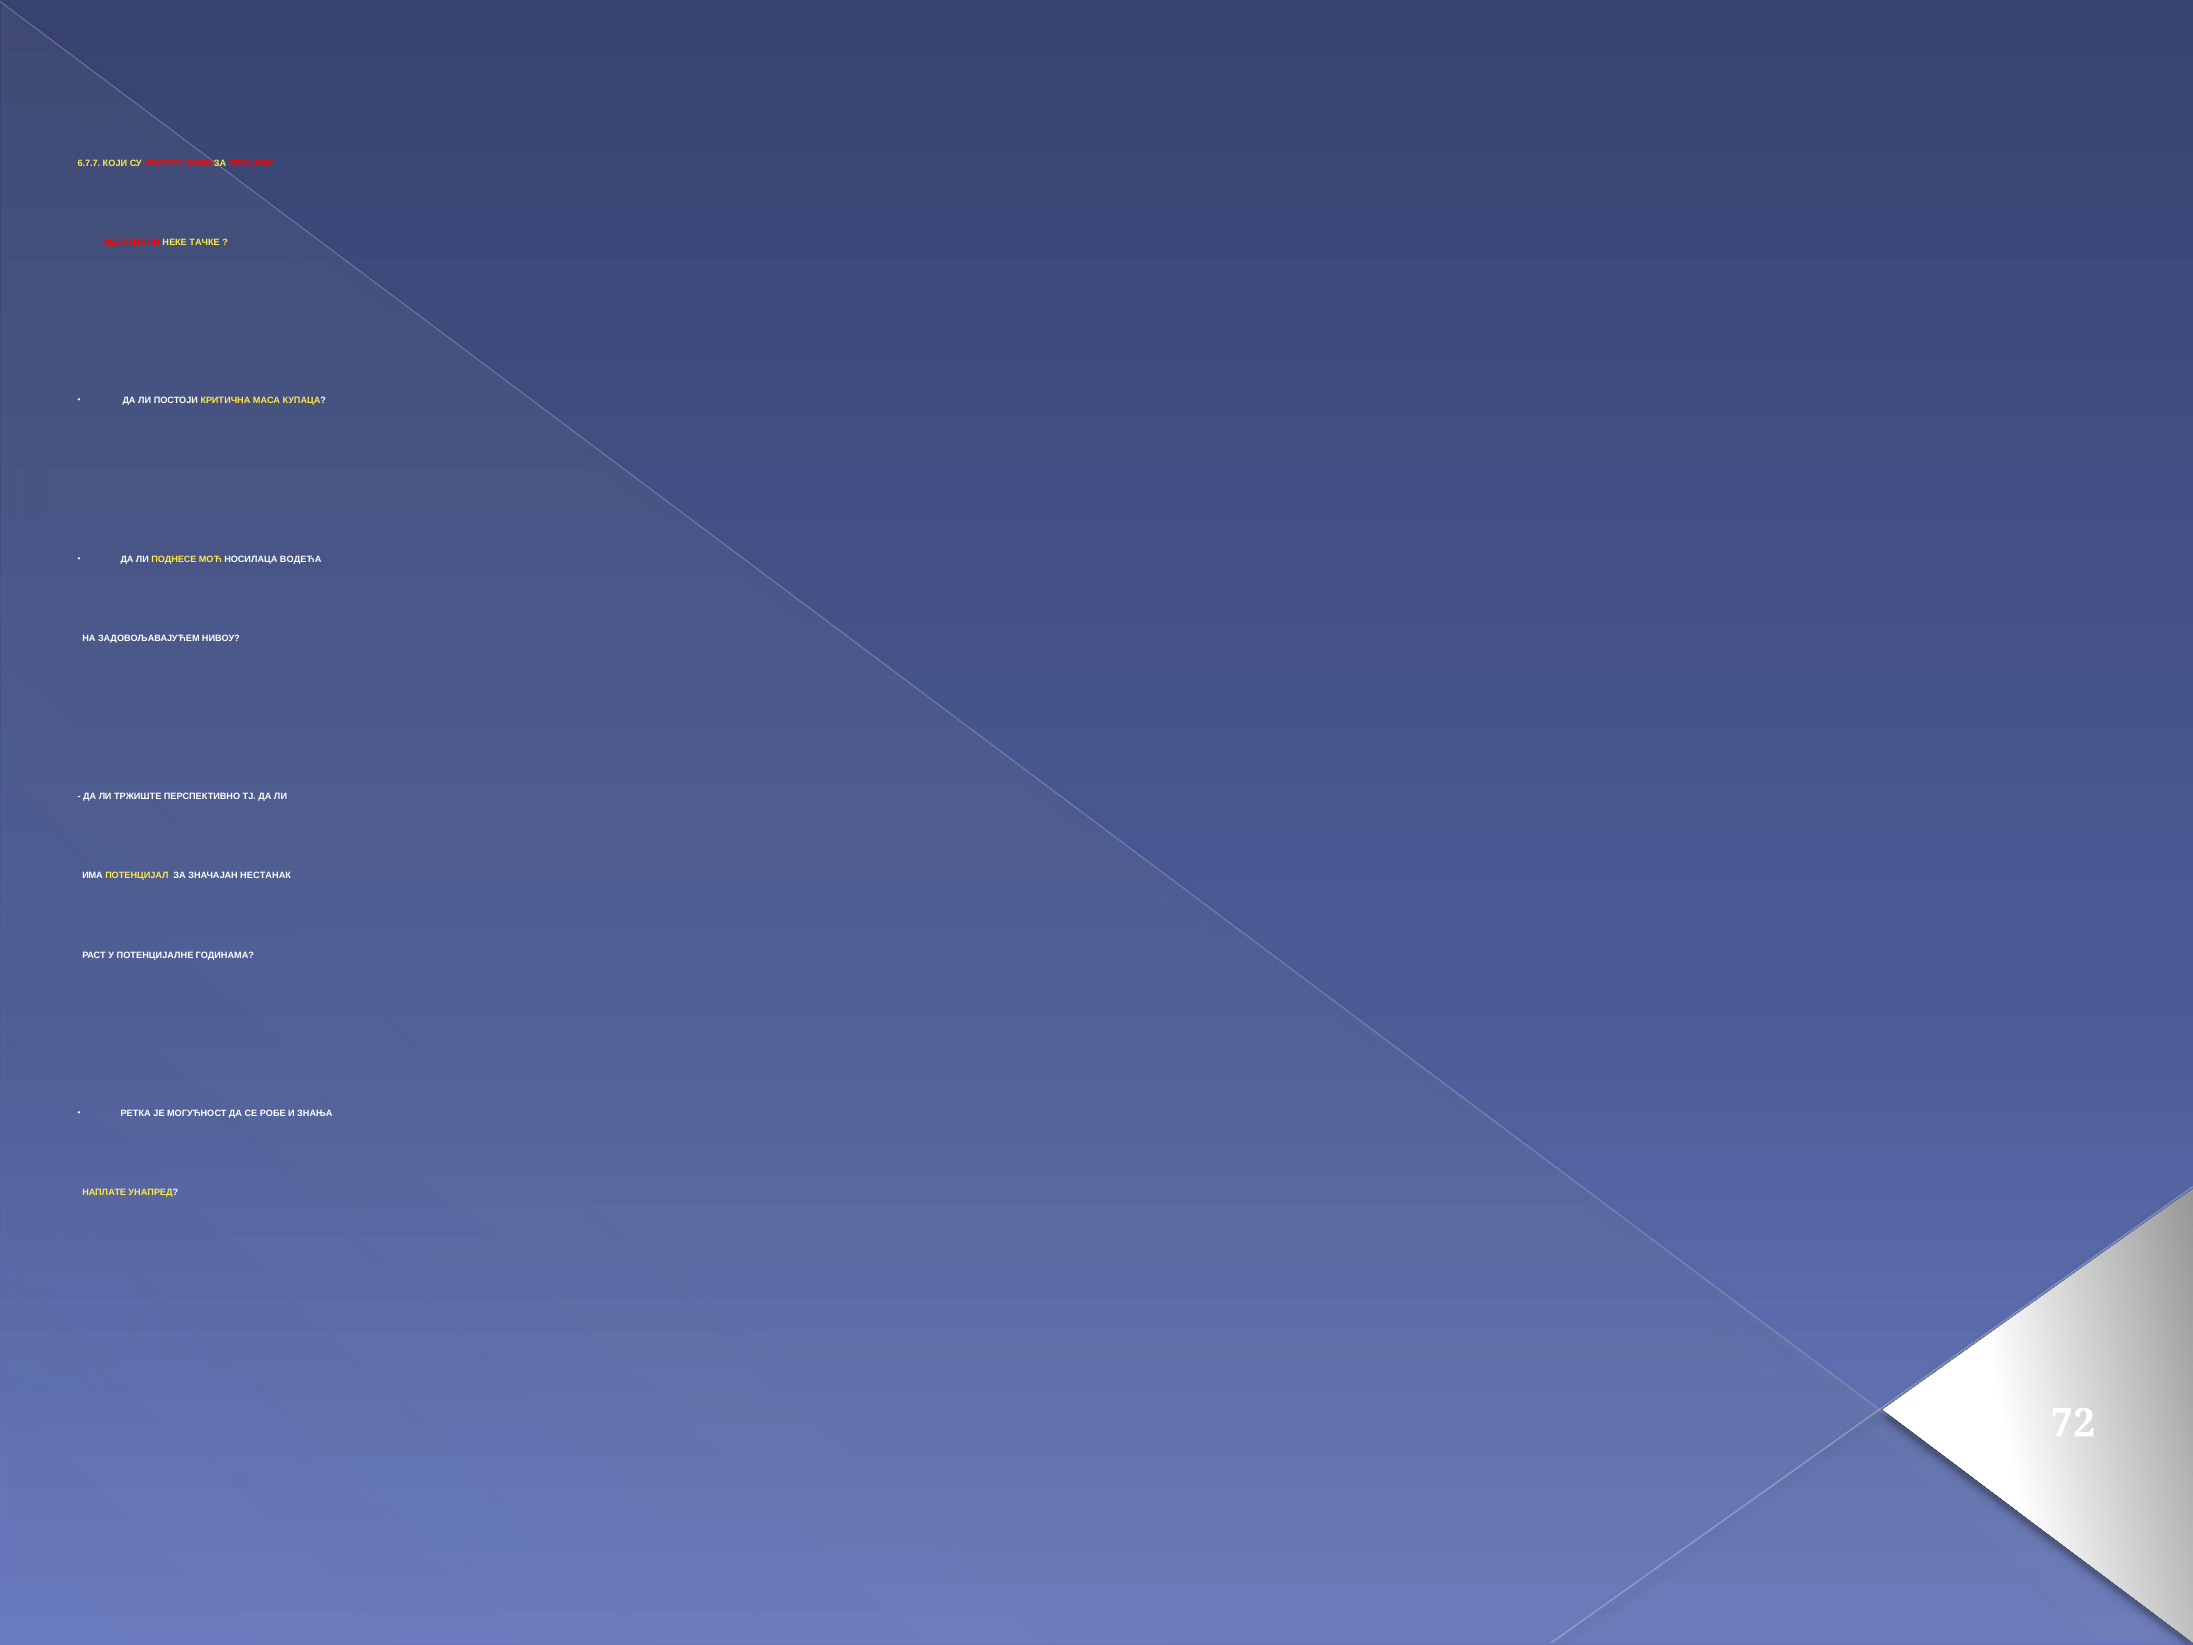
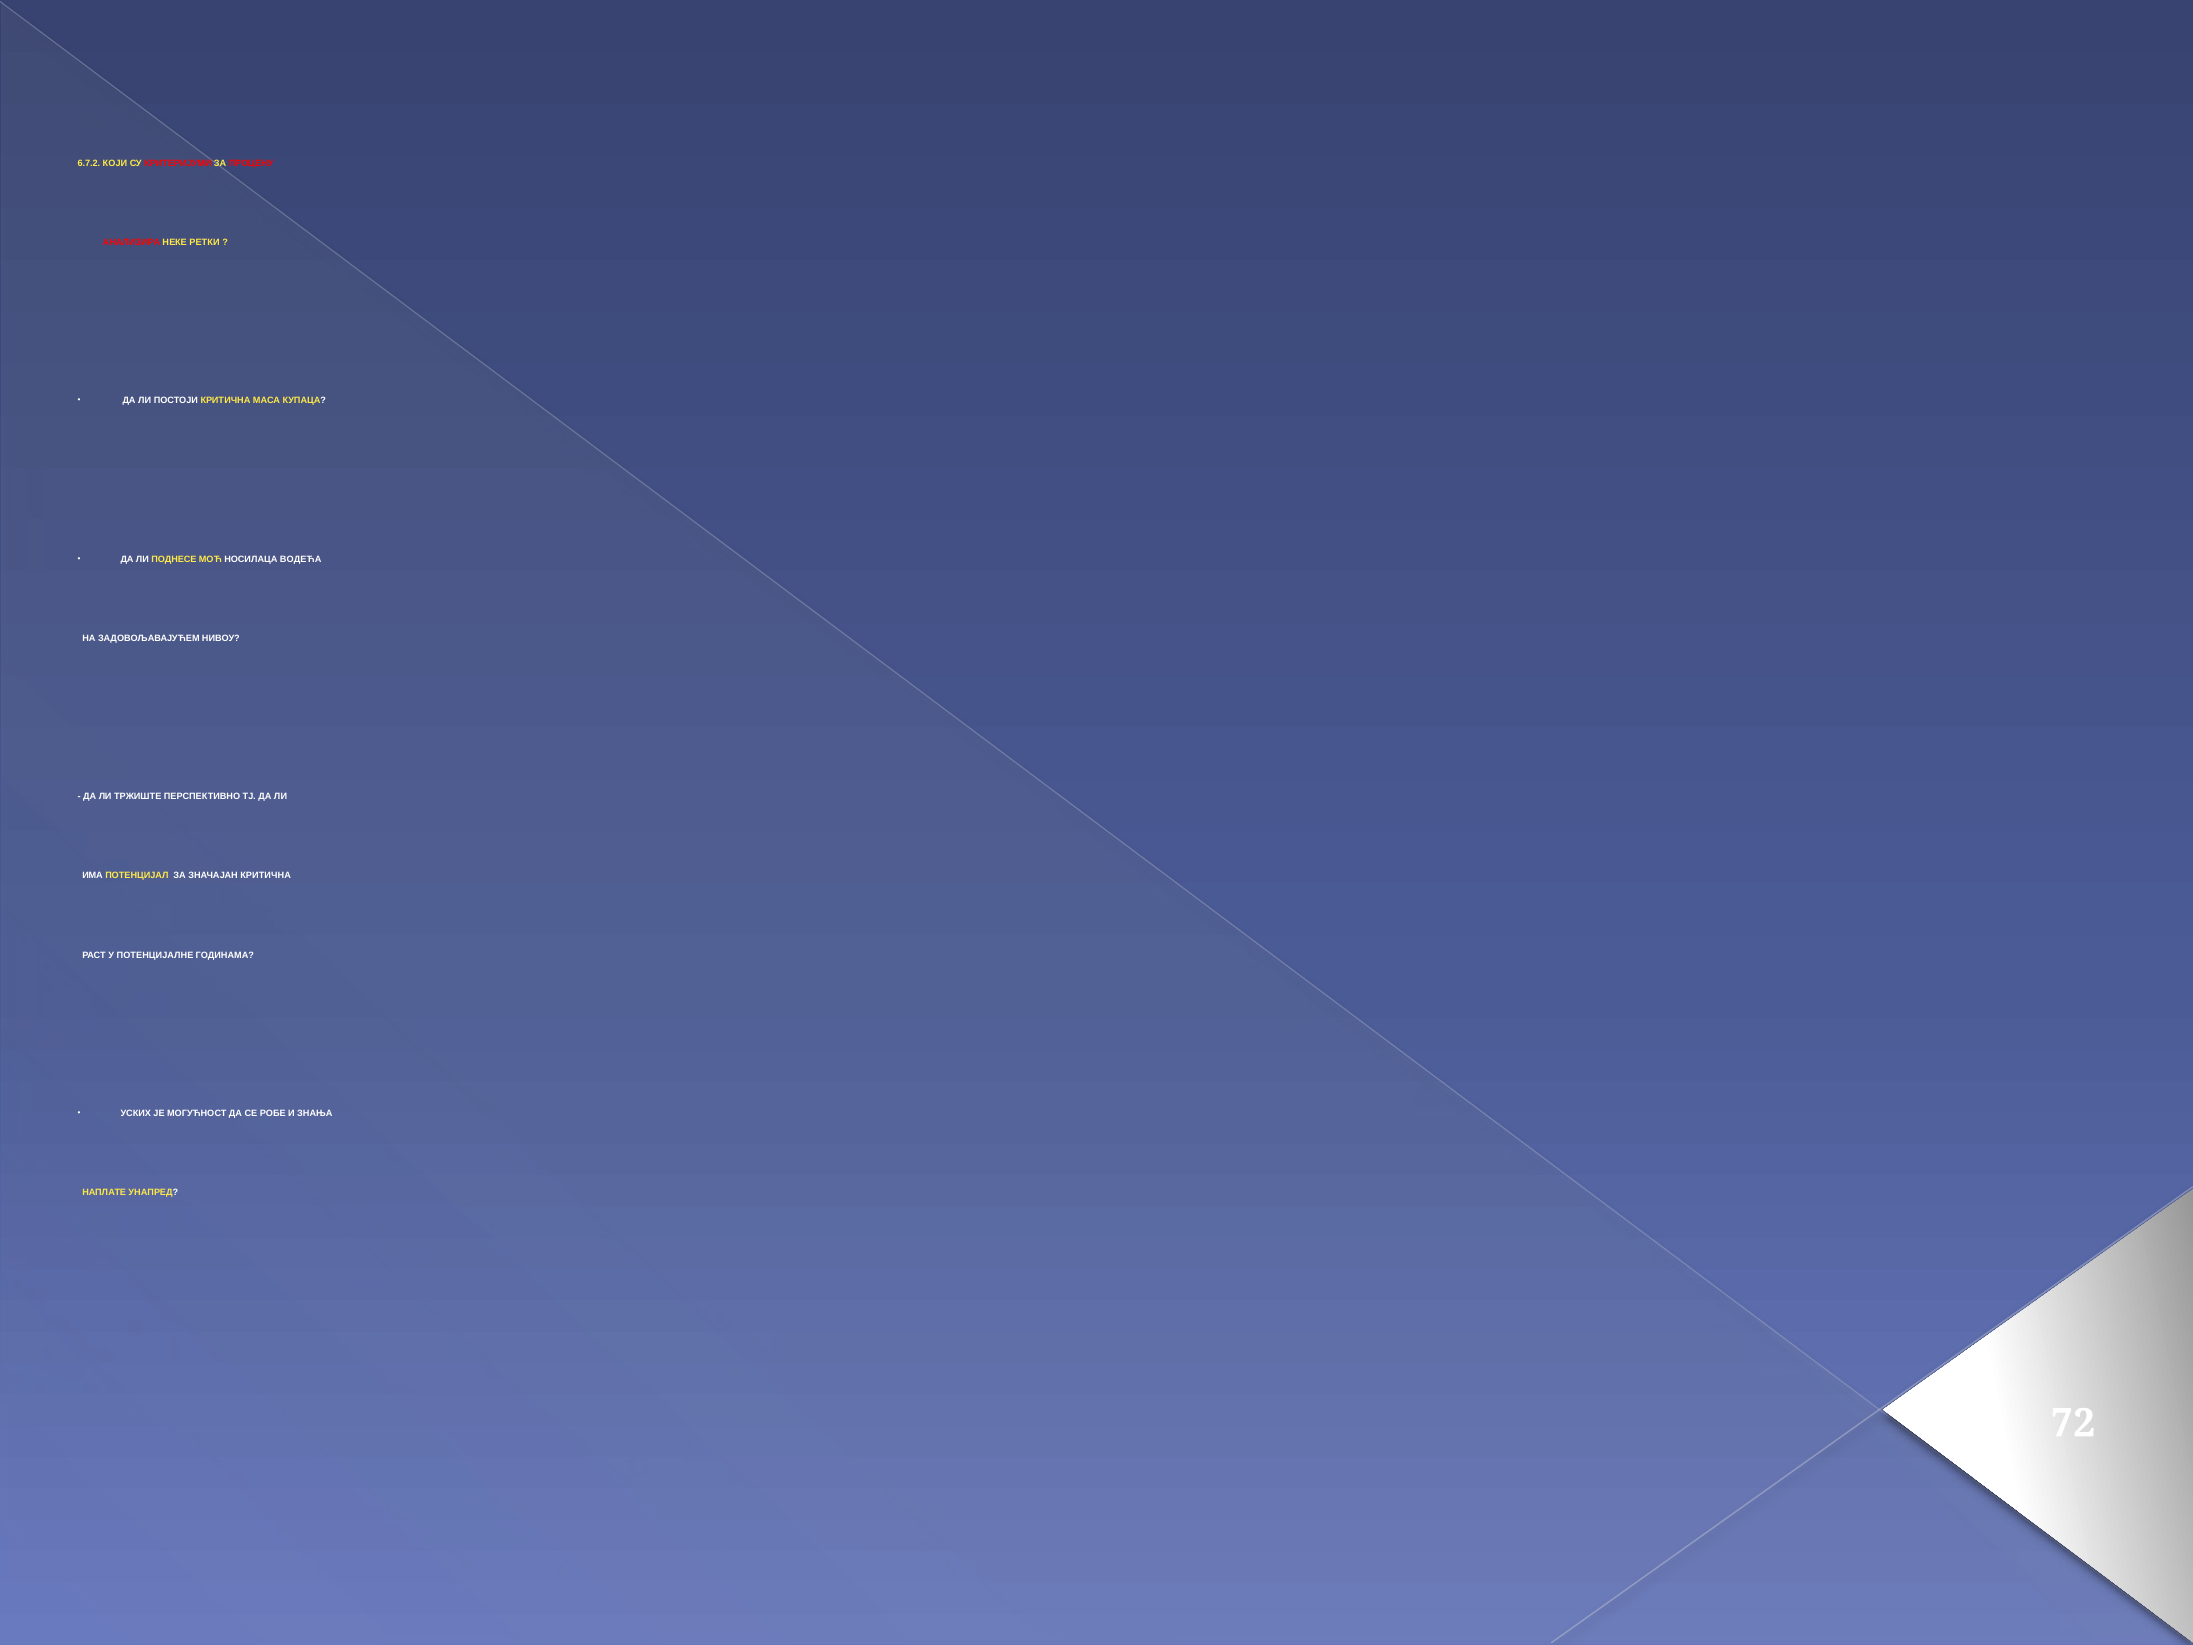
6.7.7: 6.7.7 -> 6.7.2 (89, 163)
НЕГАТИВНИ: НЕГАТИВНИ -> АНАЛИЗИРА (131, 242)
ТАЧКЕ: ТАЧКЕ -> РЕТКИ (205, 242)
ЗНАЧАЈАН НЕСТАНАК: НЕСТАНАК -> КРИТИЧНА (266, 876)
РЕТКА: РЕТКА -> УСКИХ (136, 1113)
